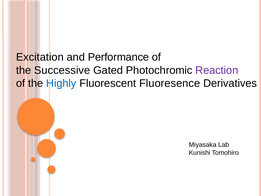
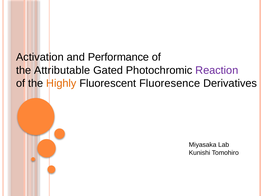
Excitation: Excitation -> Activation (40, 57)
Successive: Successive -> Attributable (62, 70)
Highly colour: blue -> orange (61, 83)
